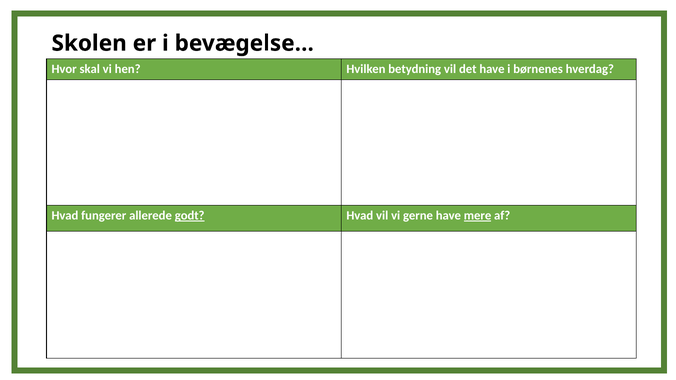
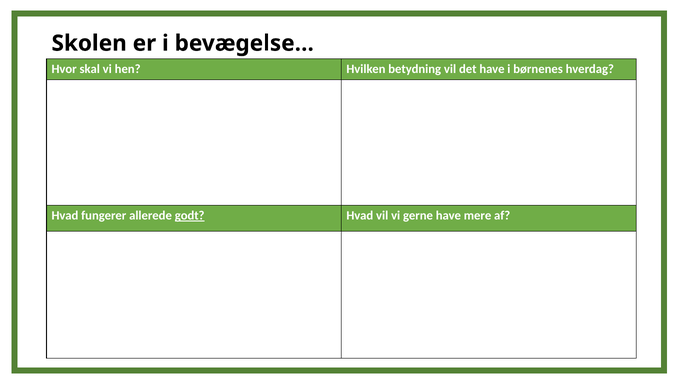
mere underline: present -> none (478, 216)
